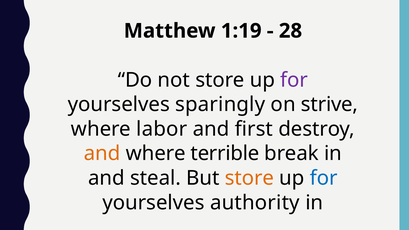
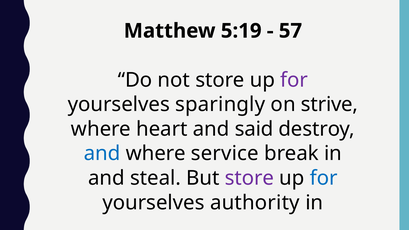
1:19: 1:19 -> 5:19 (241, 31)
28: 28 -> 57 (290, 31)
labor: labor -> heart (162, 129)
first: first -> said (254, 129)
and colour: orange -> blue (102, 154)
terrible: terrible -> service (225, 154)
store colour: orange -> purple (249, 178)
